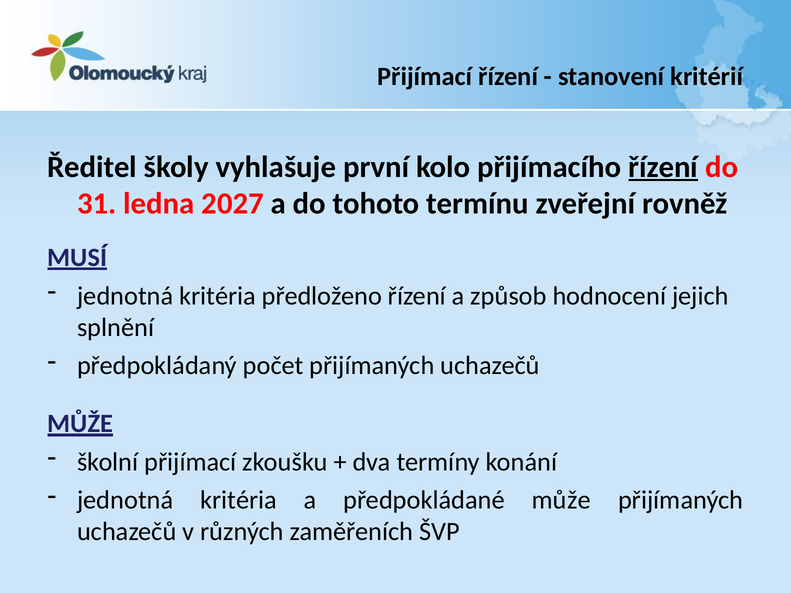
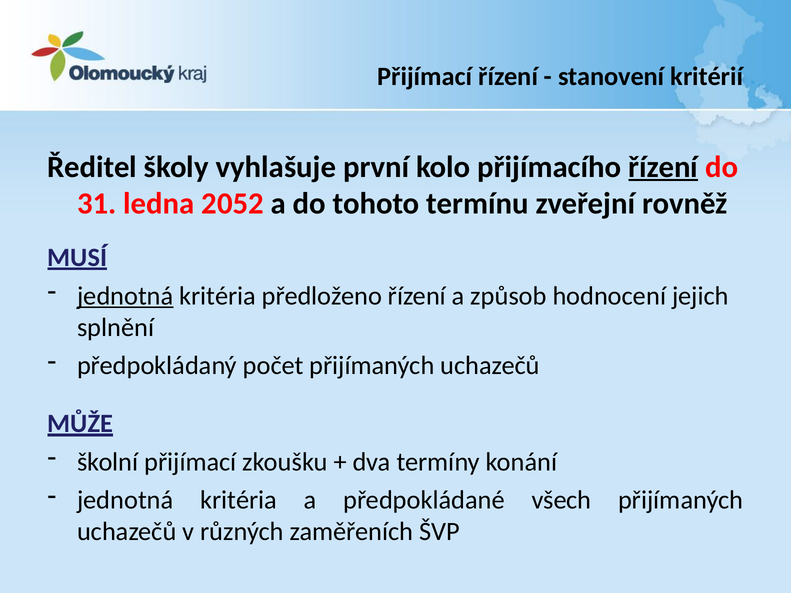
2027: 2027 -> 2052 (233, 204)
jednotná underline: none -> present (125, 296)
předpokládané může: může -> všech (561, 500)
